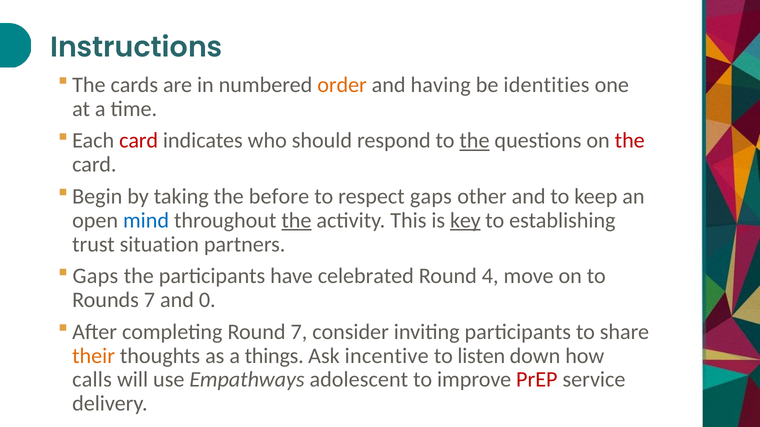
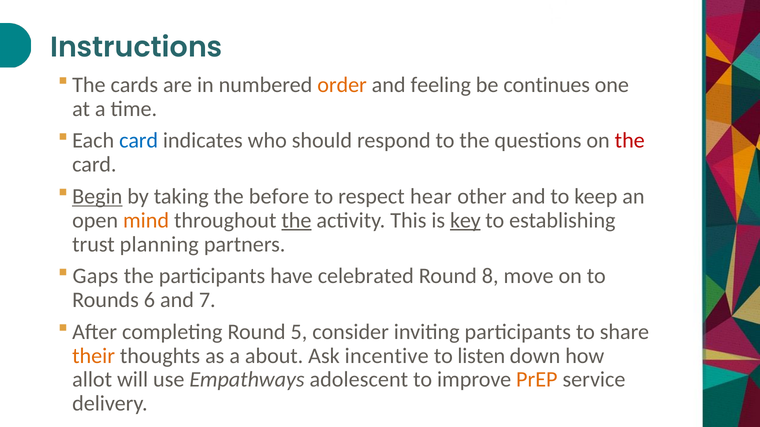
having: having -> feeling (441, 85)
identities: identities -> continues (547, 85)
card colour: red -> blue (139, 141)
the underline: present -> none (474, 141)
Begin underline: none -> present (97, 197)
respect gaps: gaps -> hear (431, 197)
mind colour: blue -> orange (146, 221)
situation: situation -> planning (159, 245)
4: 4 -> 8 (490, 276)
Rounds 7: 7 -> 6 (149, 300)
0: 0 -> 7 (207, 300)
Round 7: 7 -> 5 (299, 332)
things: things -> about (274, 356)
calls: calls -> allot (92, 380)
PrEP colour: red -> orange (537, 380)
